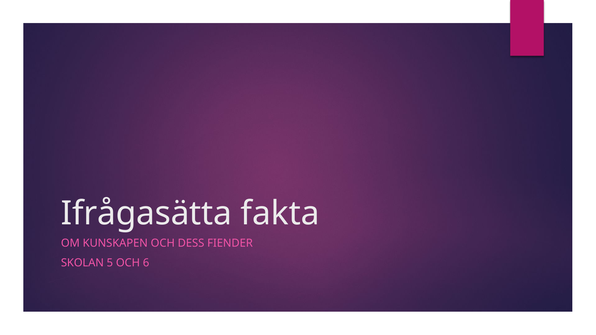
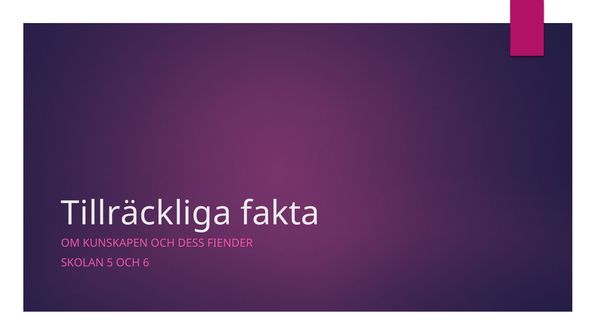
Ifrågasätta: Ifrågasätta -> Tillräckliga (146, 214)
